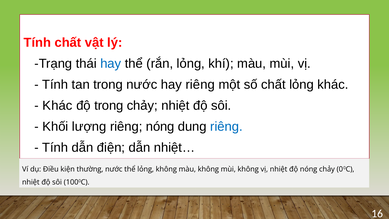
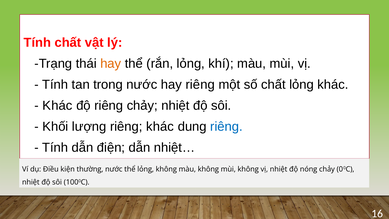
hay colour: blue -> orange (111, 63)
độ trong: trong -> riêng (109, 105)
riêng nóng: nóng -> khác (160, 126)
